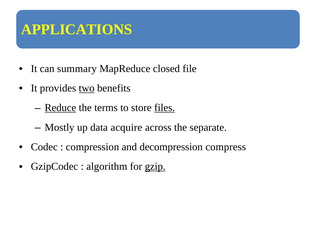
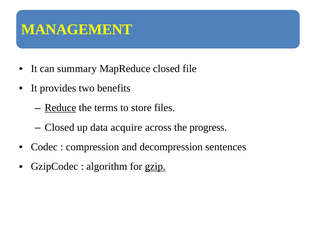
APPLICATIONS: APPLICATIONS -> MANAGEMENT (77, 29)
two underline: present -> none (87, 88)
files underline: present -> none (165, 108)
Mostly: Mostly -> Closed (59, 127)
separate: separate -> progress (208, 127)
compress: compress -> sentences (226, 147)
